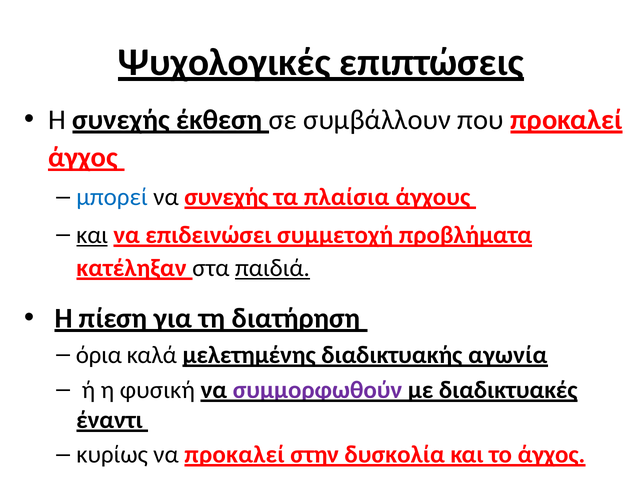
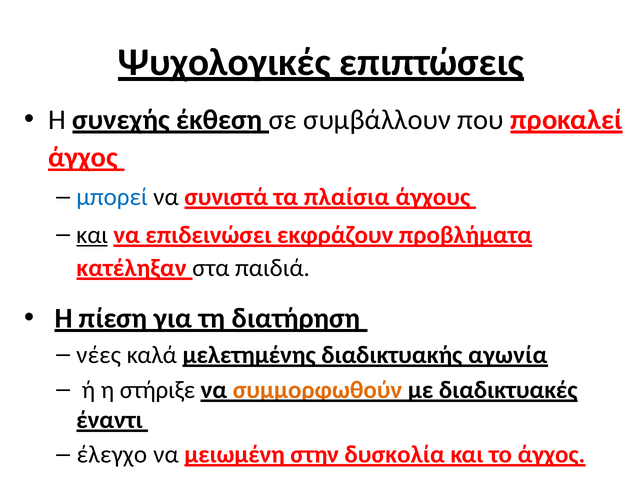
να συνεχής: συνεχής -> συνιστά (226, 197)
συμμετοχή: συμμετοχή -> εκφράζουν (335, 235)
παιδιά underline: present -> none (272, 268)
όρια: όρια -> νέες (99, 355)
φυσική: φυσική -> στήριξε (158, 390)
συμμορφωθούν colour: purple -> orange (317, 390)
κυρίως: κυρίως -> έλεγχο (112, 455)
να προκαλεί: προκαλεί -> μειωμένη (235, 455)
